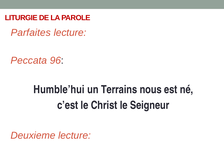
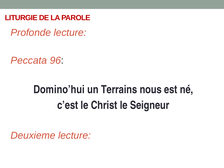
Parfaites: Parfaites -> Profonde (31, 33)
Humble’hui: Humble’hui -> Domino’hui (59, 90)
